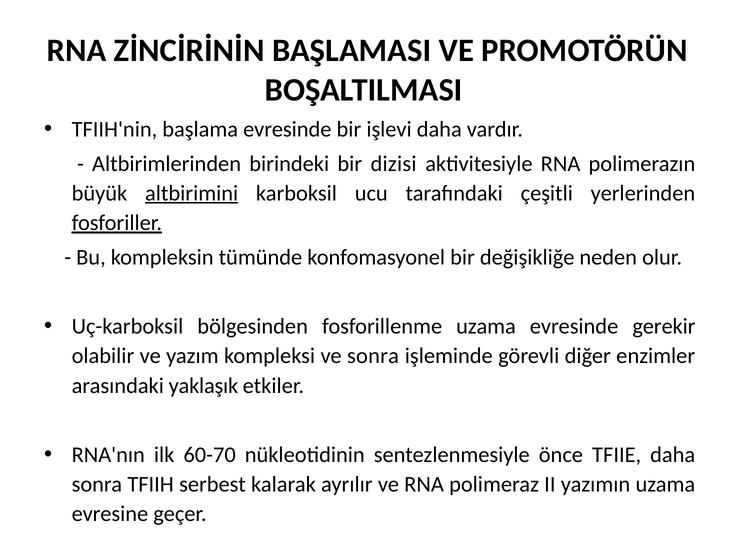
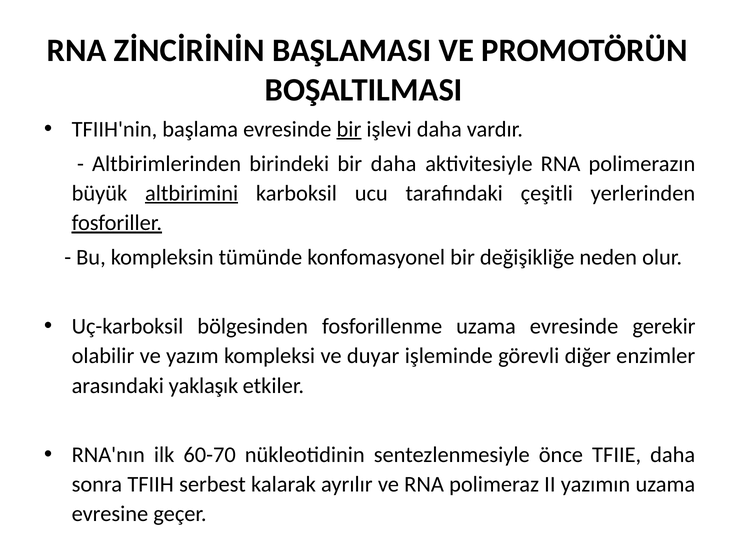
bir underline: none -> present (349, 129)
bir dizisi: dizisi -> daha (394, 164)
ve sonra: sonra -> duyar (373, 356)
